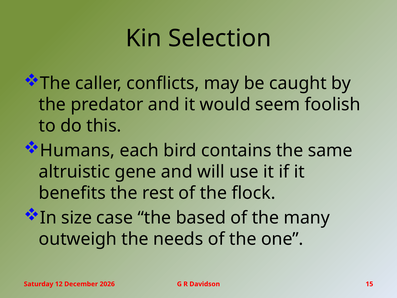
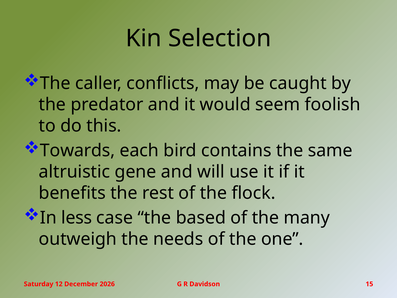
Humans: Humans -> Towards (77, 150)
size: size -> less (77, 218)
